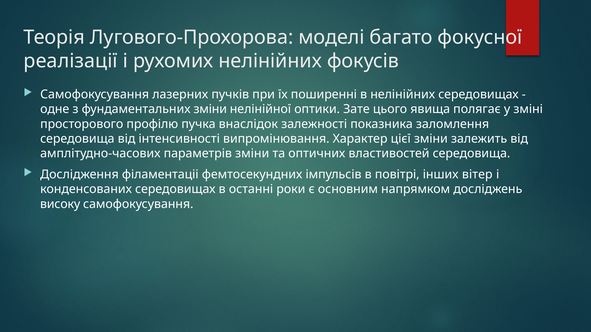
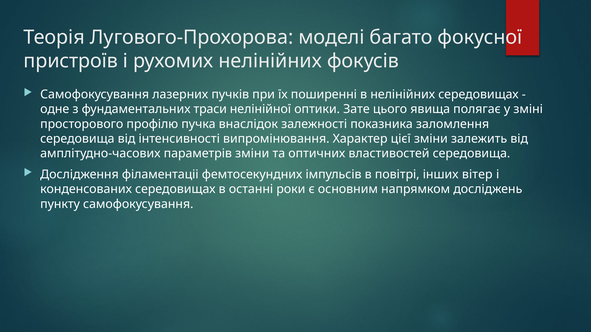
реалізації: реалізації -> пристроїв (71, 61)
фундаментальних зміни: зміни -> траси (210, 109)
високу: високу -> пункту (60, 204)
